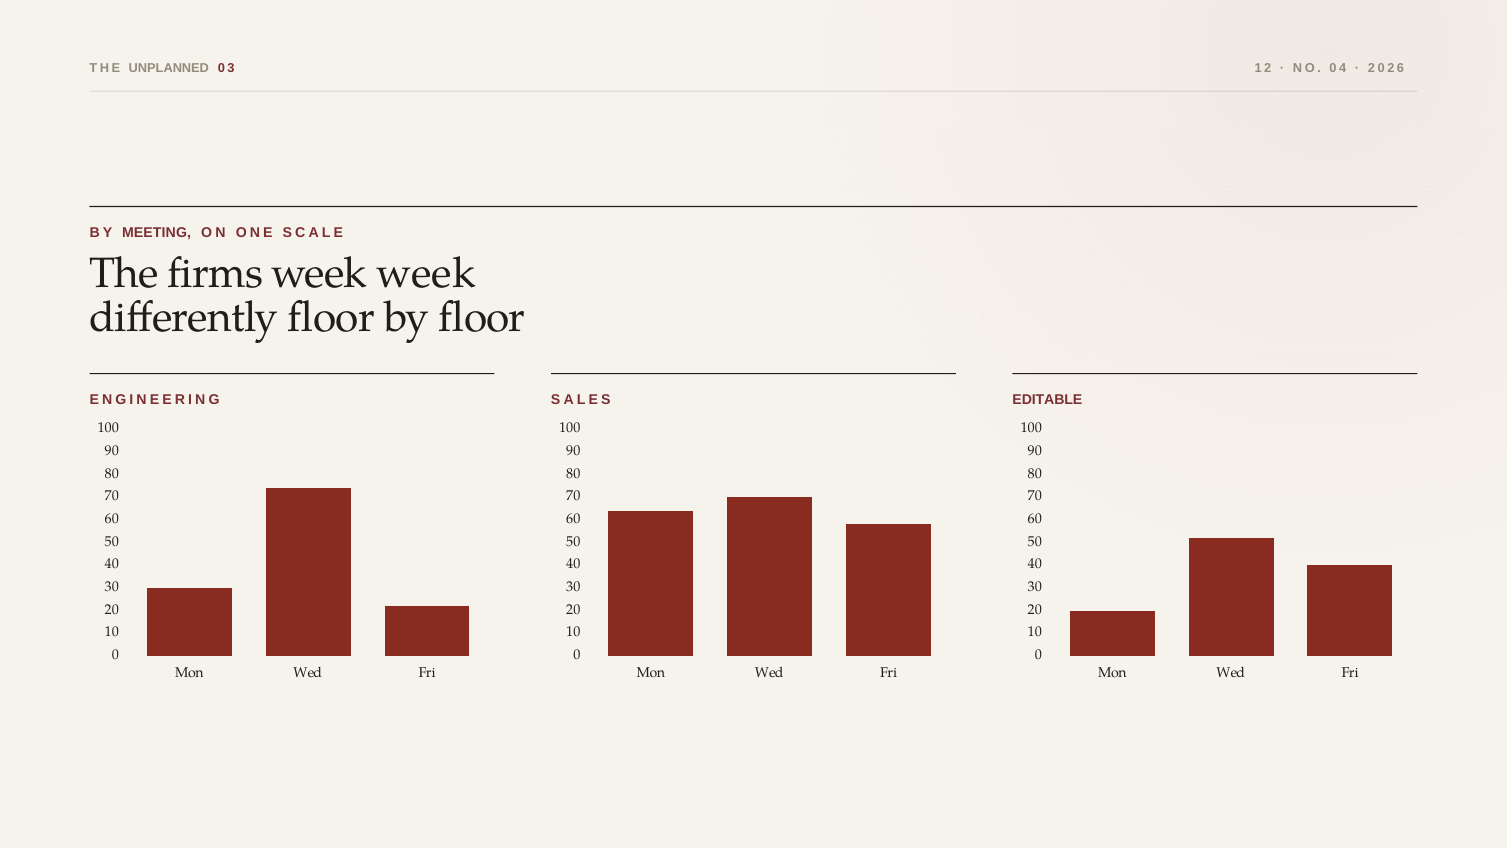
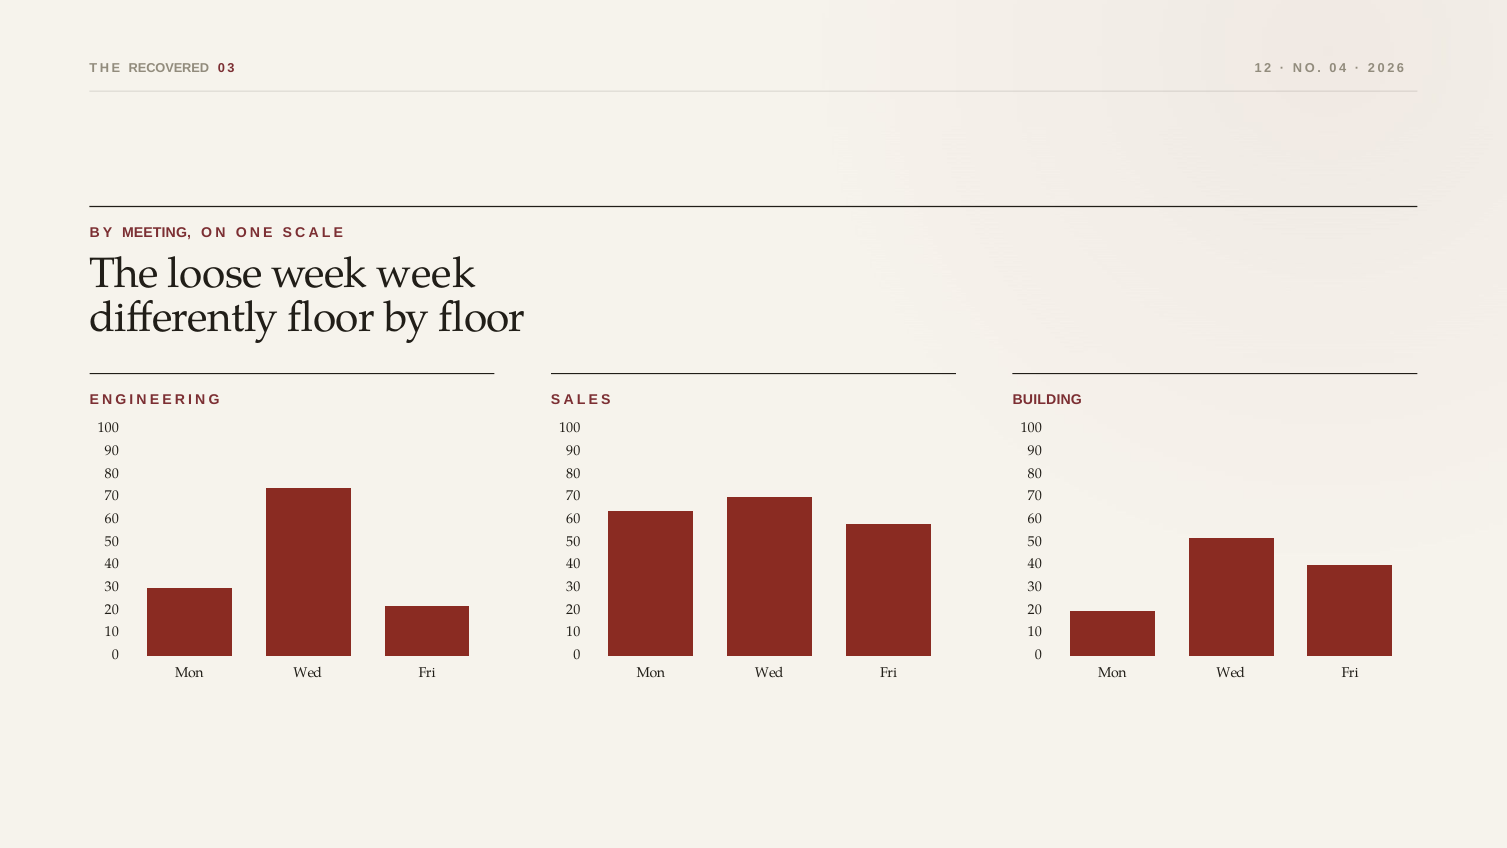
UNPLANNED: UNPLANNED -> RECOVERED (169, 68)
firms: firms -> loose (216, 273)
EDITABLE: EDITABLE -> BUILDING (1047, 400)
